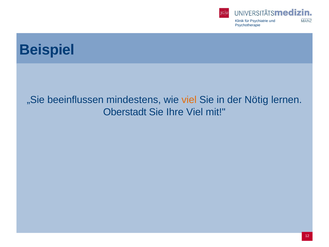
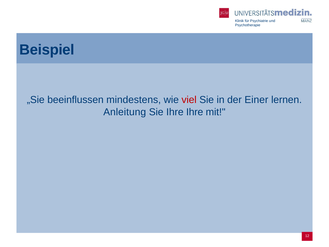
viel colour: orange -> red (189, 100)
Nötig: Nötig -> Einer (256, 100)
Oberstadt: Oberstadt -> Anleitung (125, 112)
Ihre Viel: Viel -> Ihre (195, 112)
